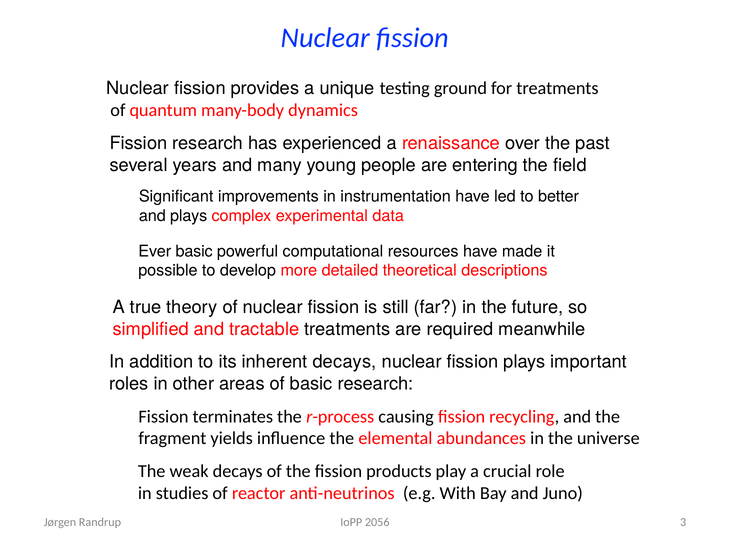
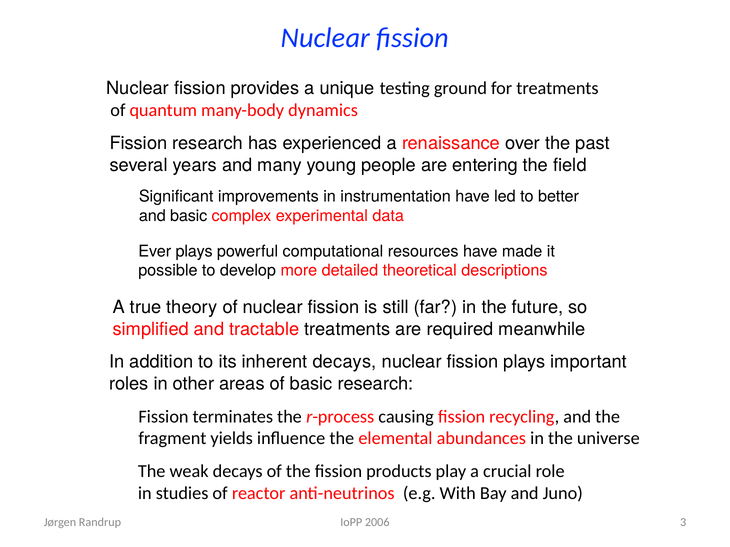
and plays: plays -> basic (189, 216)
Ever basic: basic -> plays (194, 251)
2056: 2056 -> 2006 (377, 523)
